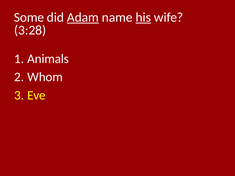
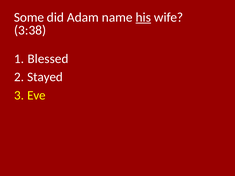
Adam underline: present -> none (83, 17)
3:28: 3:28 -> 3:38 (30, 30)
Animals: Animals -> Blessed (48, 59)
Whom: Whom -> Stayed (45, 77)
